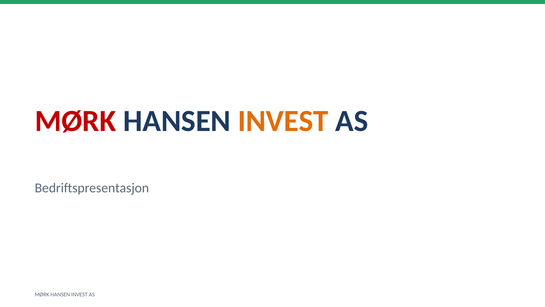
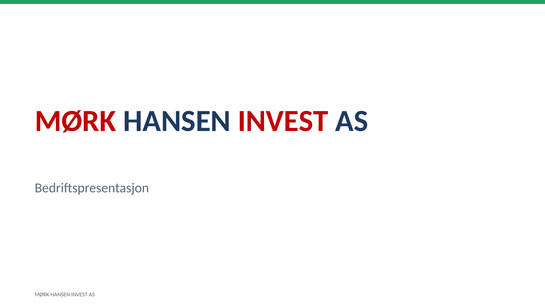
INVEST colour: orange -> red (283, 121)
